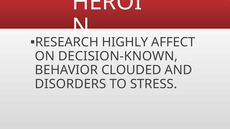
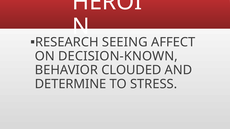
HIGHLY: HIGHLY -> SEEING (125, 42)
DISORDERS: DISORDERS -> DETERMINE (71, 84)
